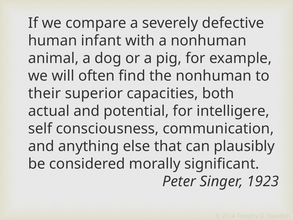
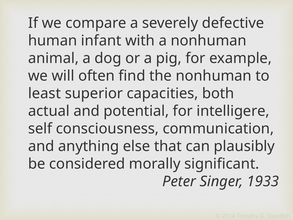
their: their -> least (45, 93)
1923: 1923 -> 1933 (263, 181)
